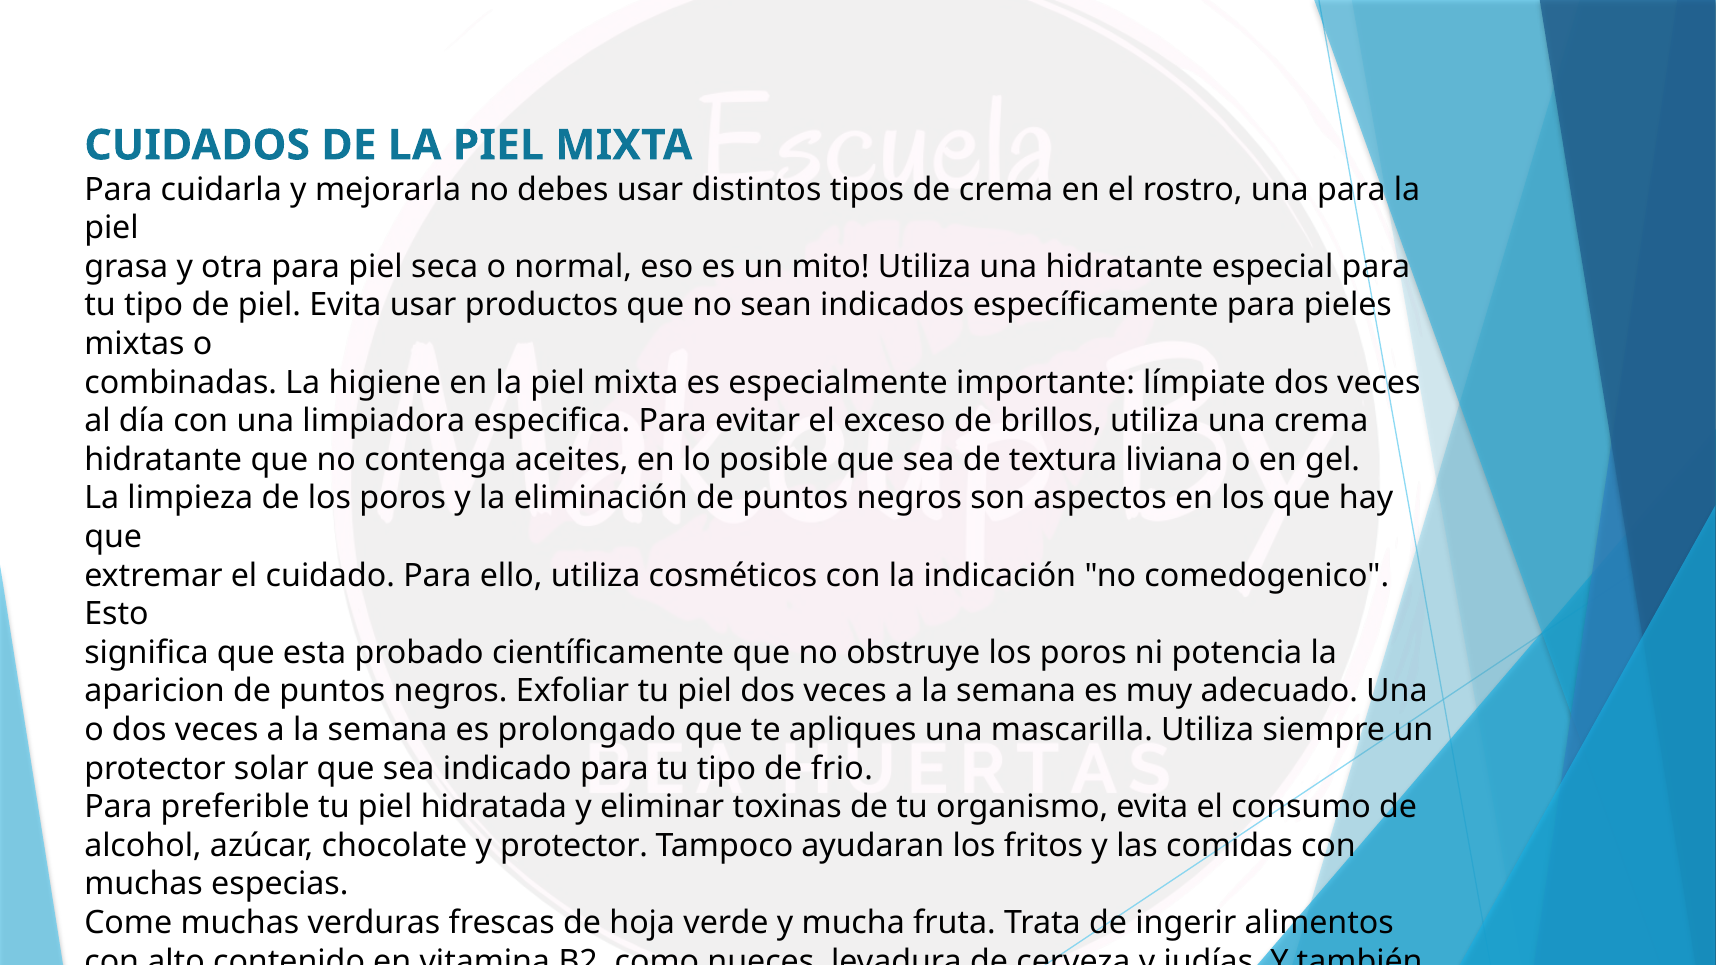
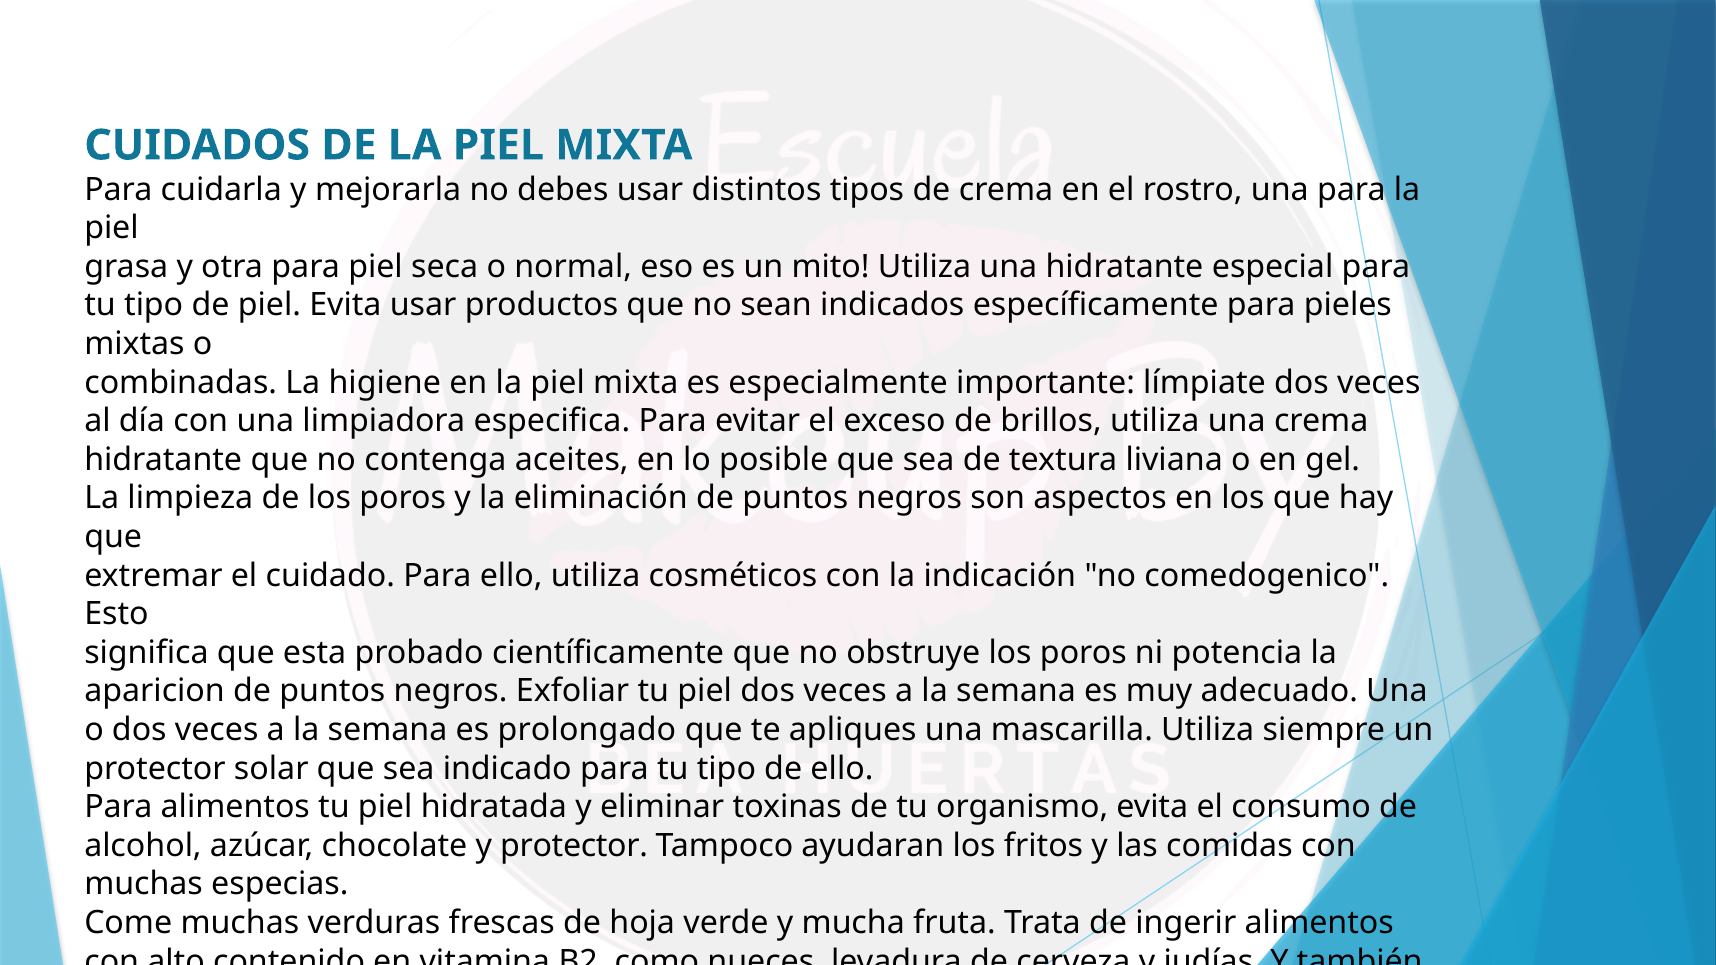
de frio: frio -> ello (842, 769)
Para preferible: preferible -> alimentos (235, 807)
